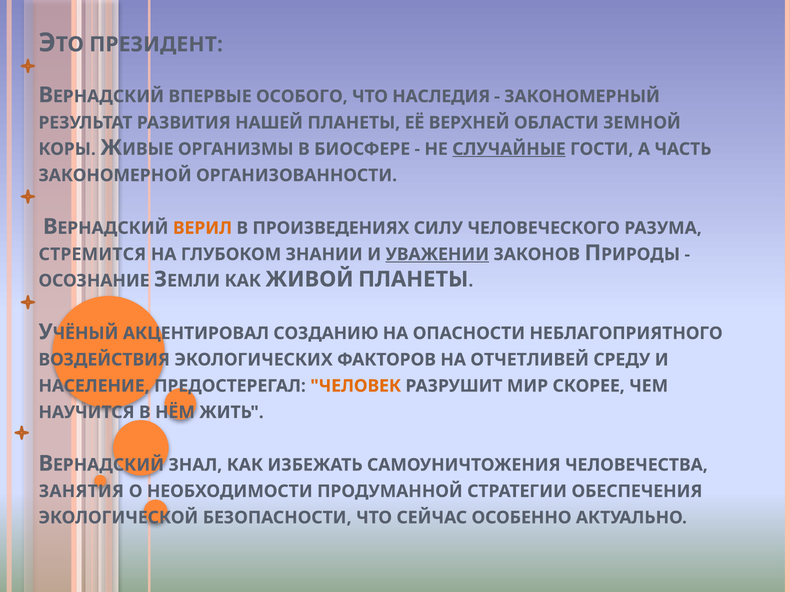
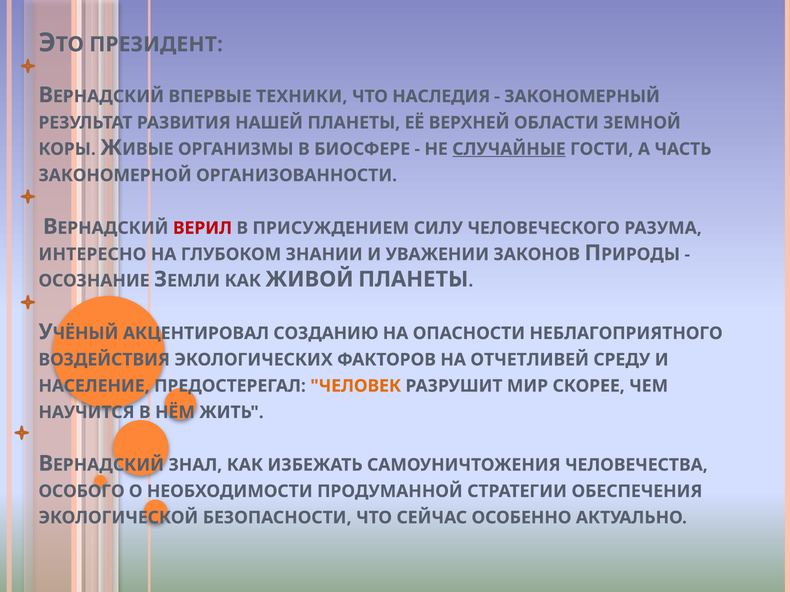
ОСОБОГО: ОСОБОГО -> ТЕХНИКИ (302, 96)
ВЕРИЛ colour: orange -> red (202, 228)
ПРОИЗВЕДЕНИЯХ: ПРОИЗВЕДЕНИЯХ -> ПРИСУЖДЕНИЕМ (331, 228)
СТРЕМИТСЯ: СТРЕМИТСЯ -> ИНТЕРЕСНО (92, 255)
УВАЖЕНИИ underline: present -> none (437, 255)
ЗАНЯТИЯ: ЗАНЯТИЯ -> ОСОБОГО (82, 492)
